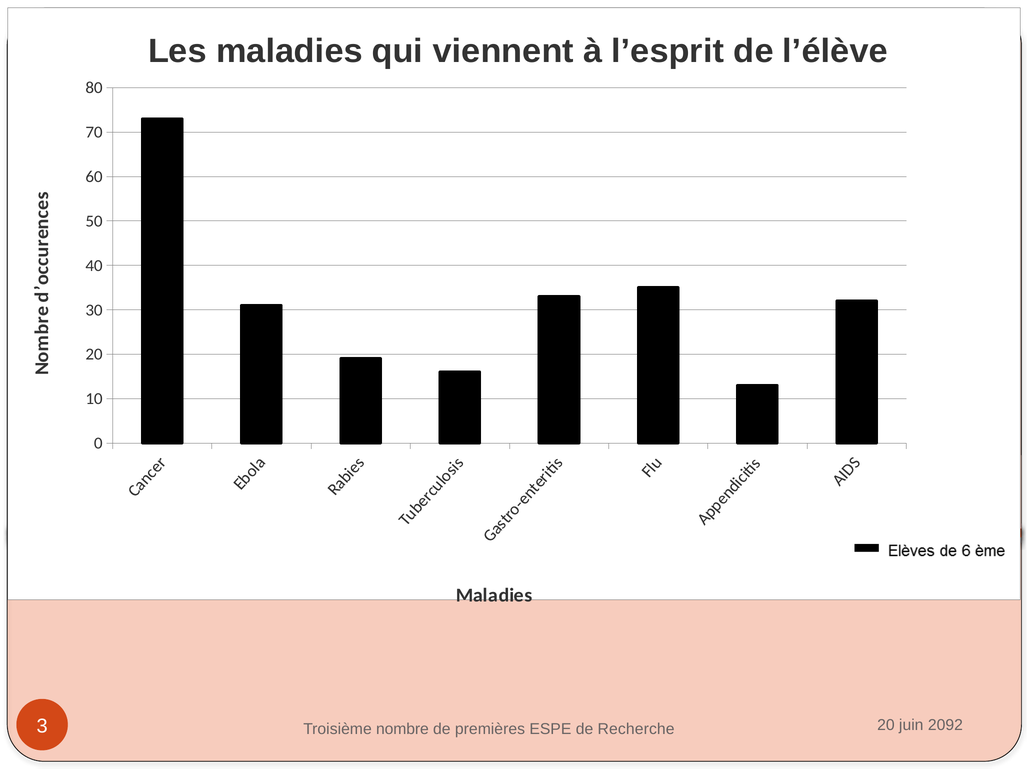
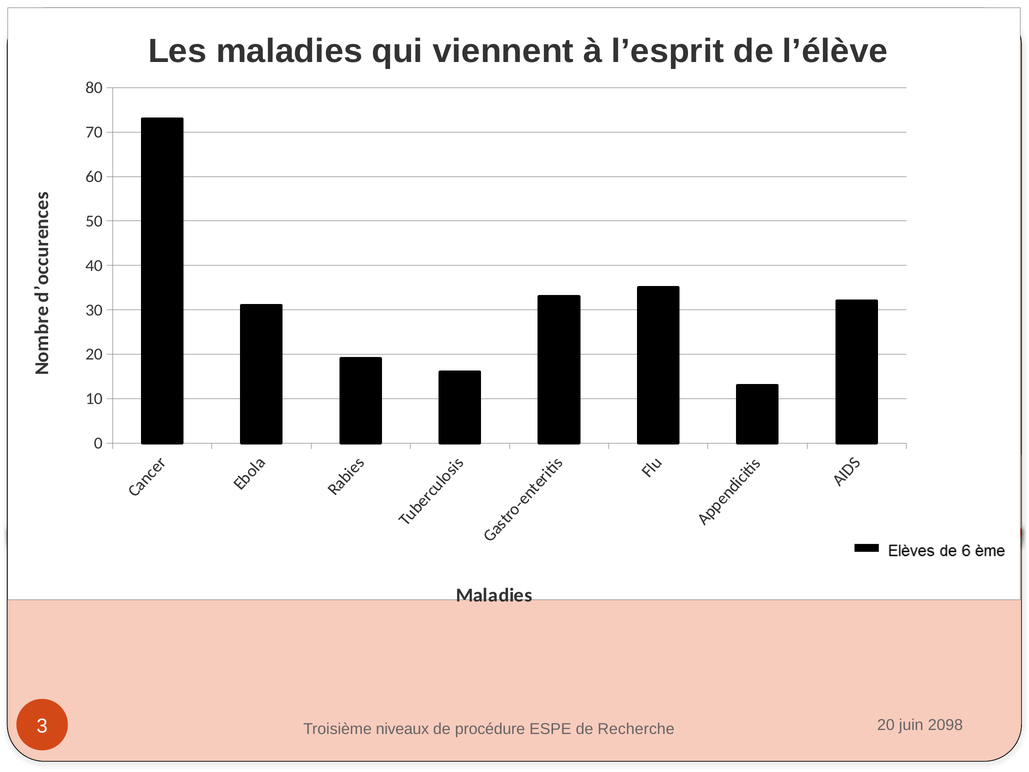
2092: 2092 -> 2098 (945, 725)
nombre: nombre -> niveaux (402, 729)
premières: premières -> procédure (490, 729)
